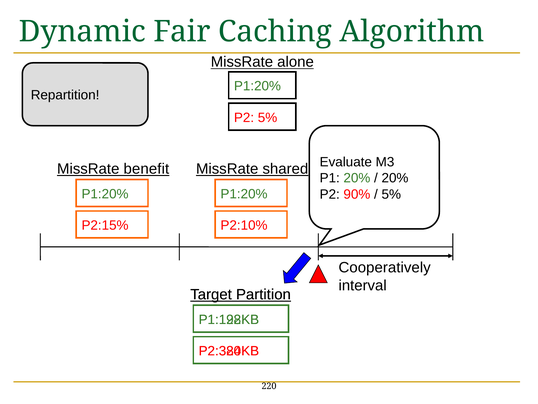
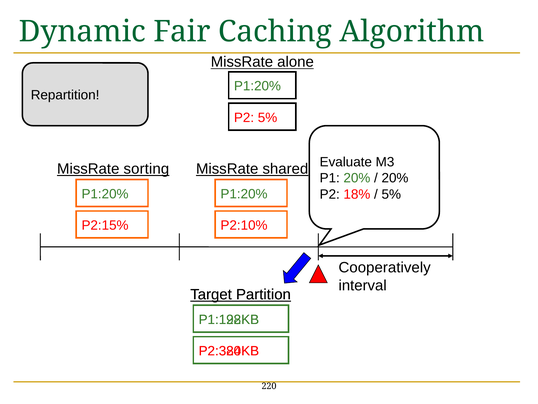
benefit: benefit -> sorting (146, 169)
90%: 90% -> 18% (357, 194)
